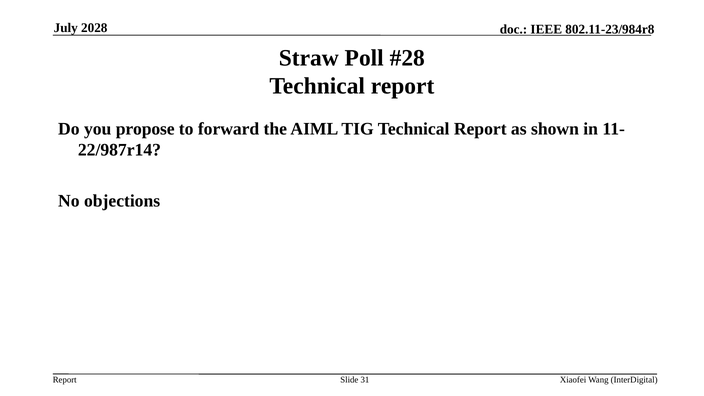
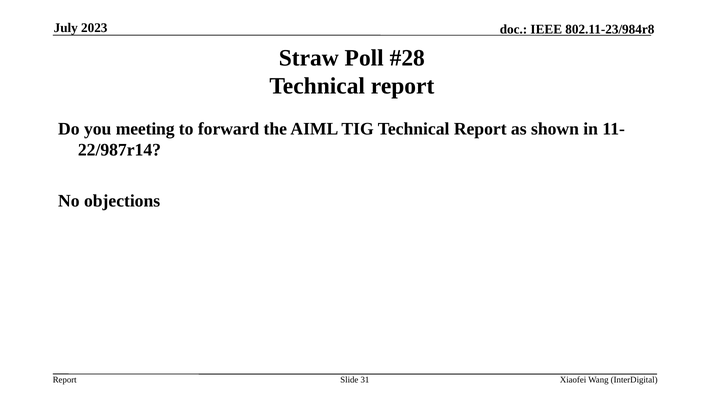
2028: 2028 -> 2023 (94, 28)
propose: propose -> meeting (145, 129)
